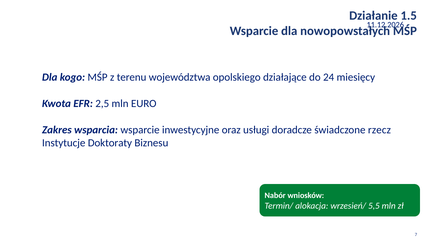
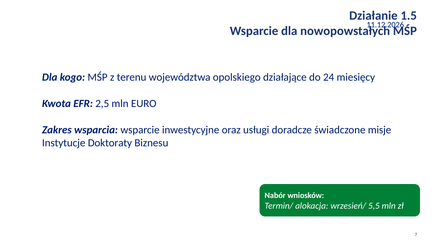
rzecz: rzecz -> misje (380, 130)
